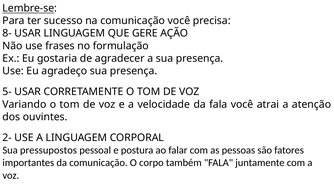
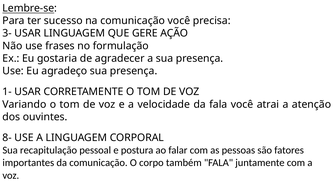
8-: 8- -> 3- (7, 33)
5-: 5- -> 1- (7, 92)
2-: 2- -> 8- (7, 138)
pressupostos: pressupostos -> recapitulação (49, 150)
